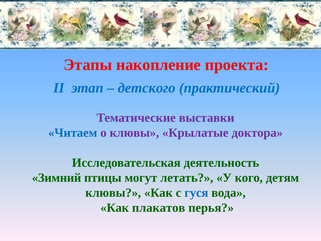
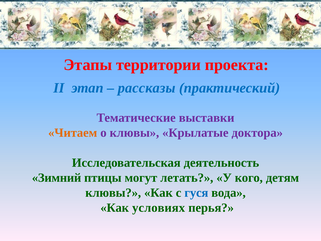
накопление: накопление -> территории (158, 65)
детского: детского -> рассказы (147, 88)
Читаем colour: blue -> orange (73, 133)
плакатов: плакатов -> условиях (159, 208)
